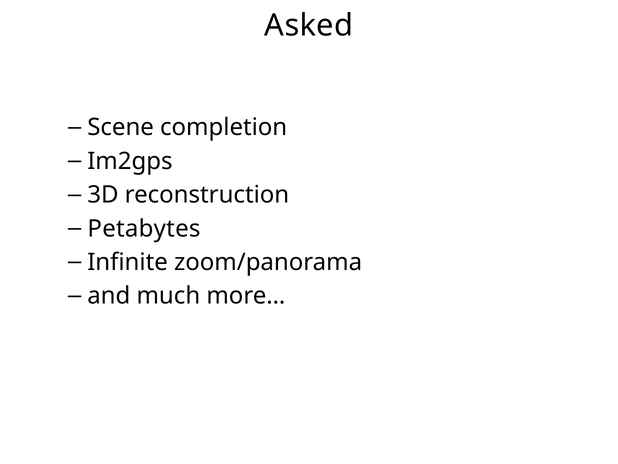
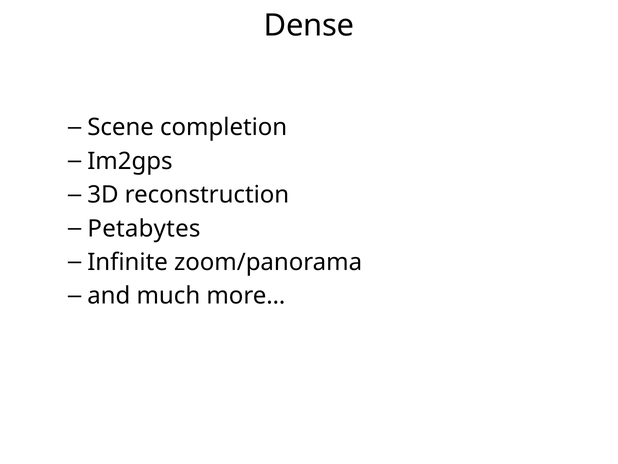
Asked: Asked -> Dense (309, 25)
